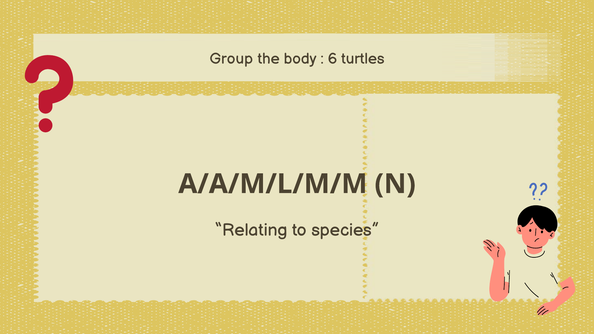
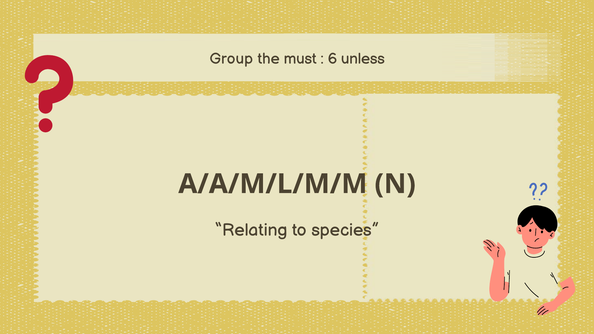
body: body -> must (300, 59)
turtles: turtles -> unless (363, 59)
